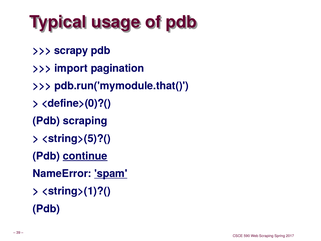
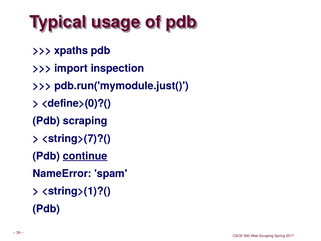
scrapy: scrapy -> xpaths (71, 51)
pagination: pagination -> inspection (117, 68)
pdb.run('mymodule.that(: pdb.run('mymodule.that( -> pdb.run('mymodule.just( (121, 86)
<string>(5)?(: <string>(5)?( -> <string>(7)?( (76, 138)
spam underline: present -> none (111, 173)
